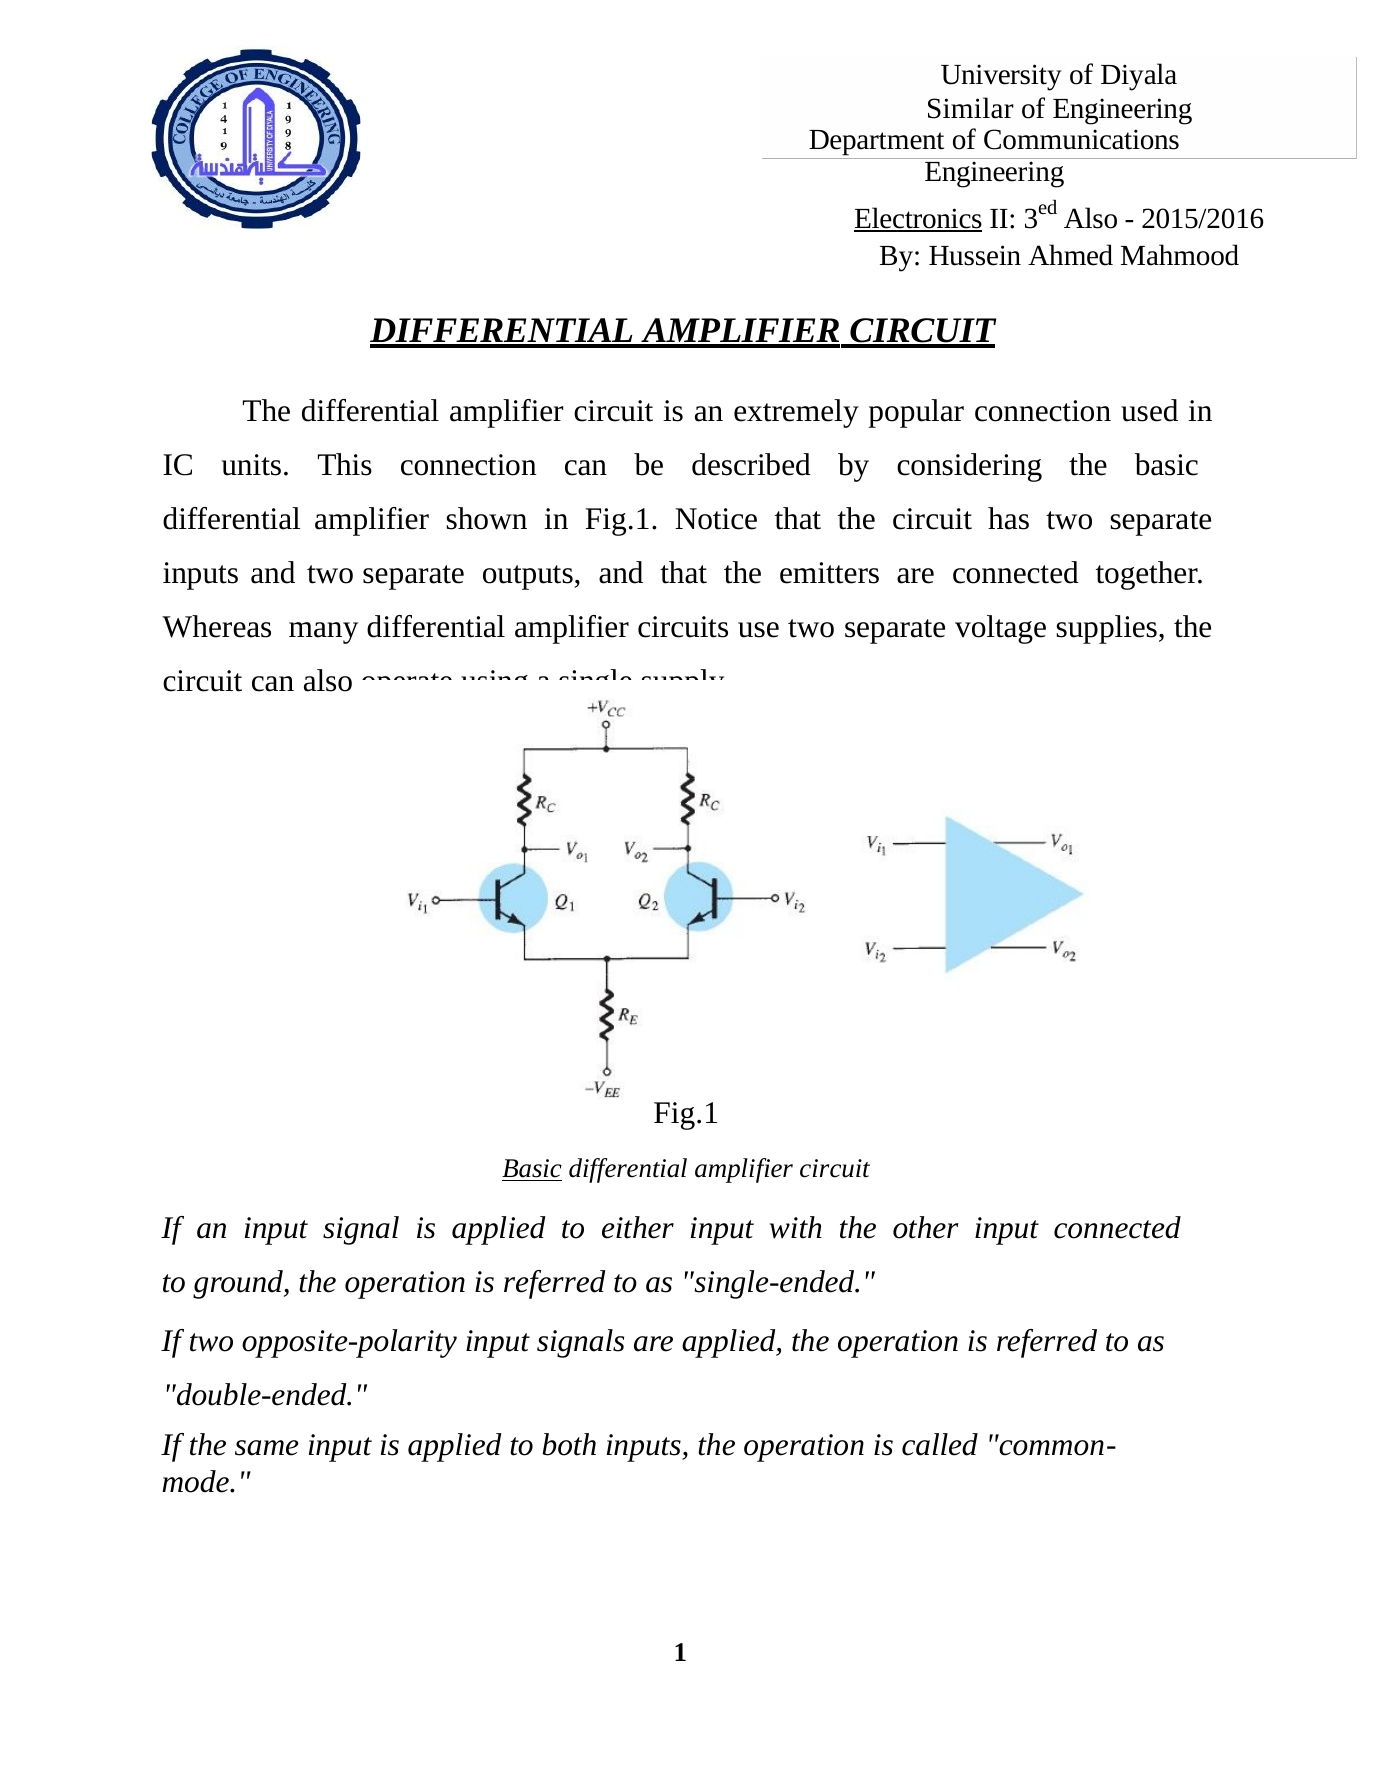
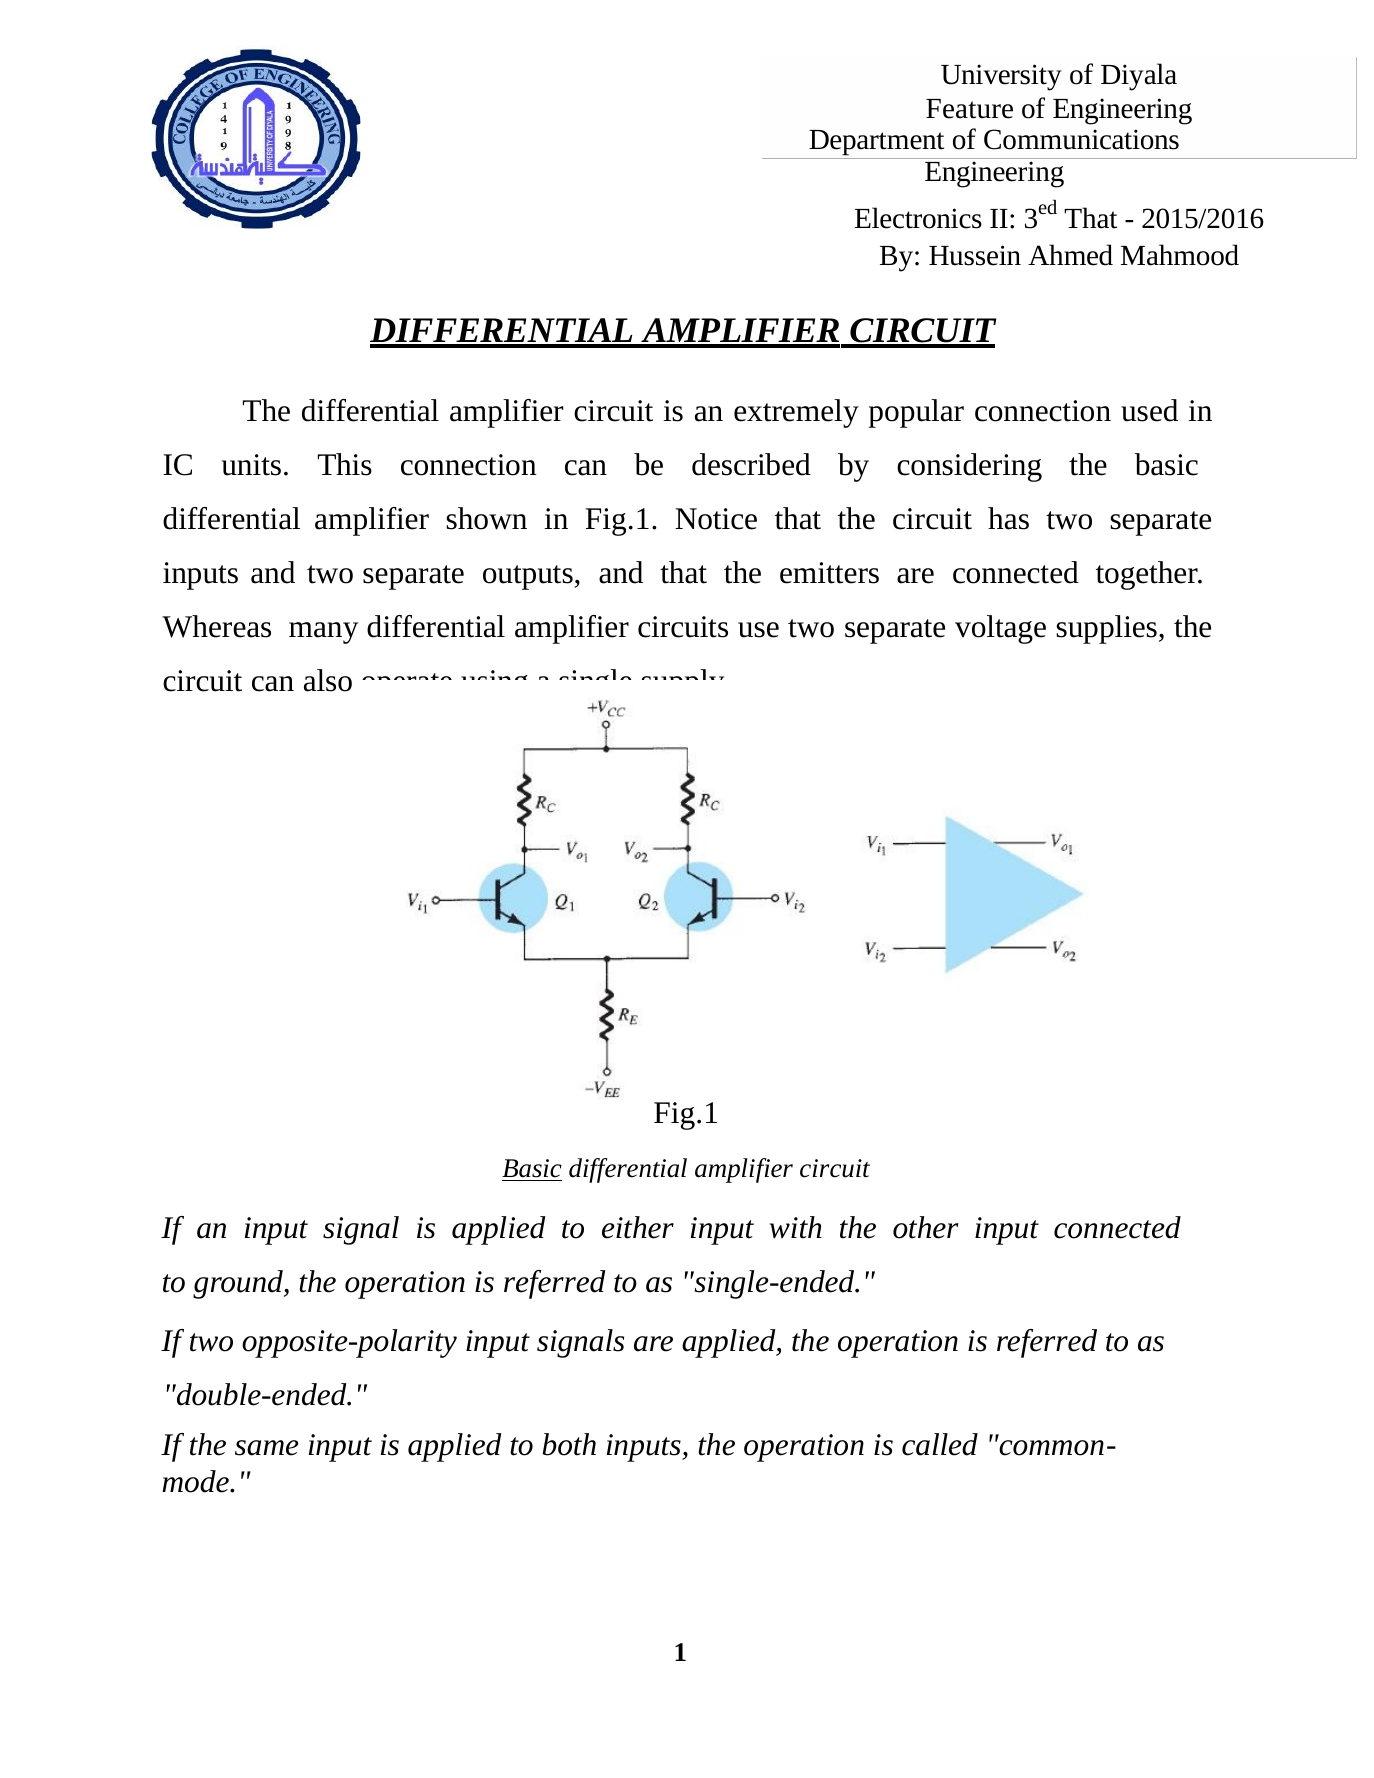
Similar: Similar -> Feature (970, 109)
Electronics underline: present -> none (918, 219)
Also: Also -> That (1091, 219)
